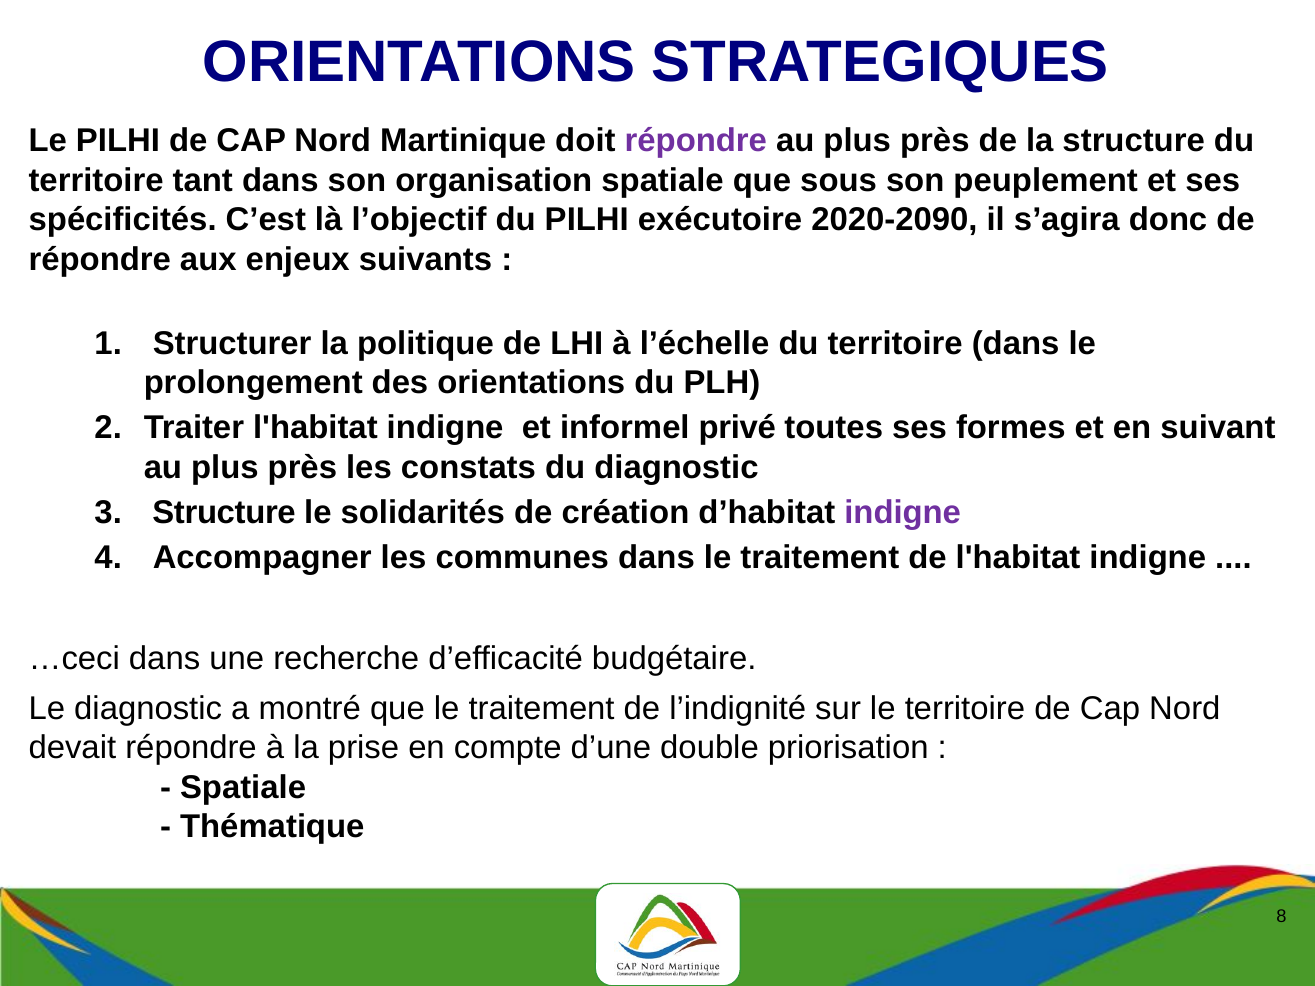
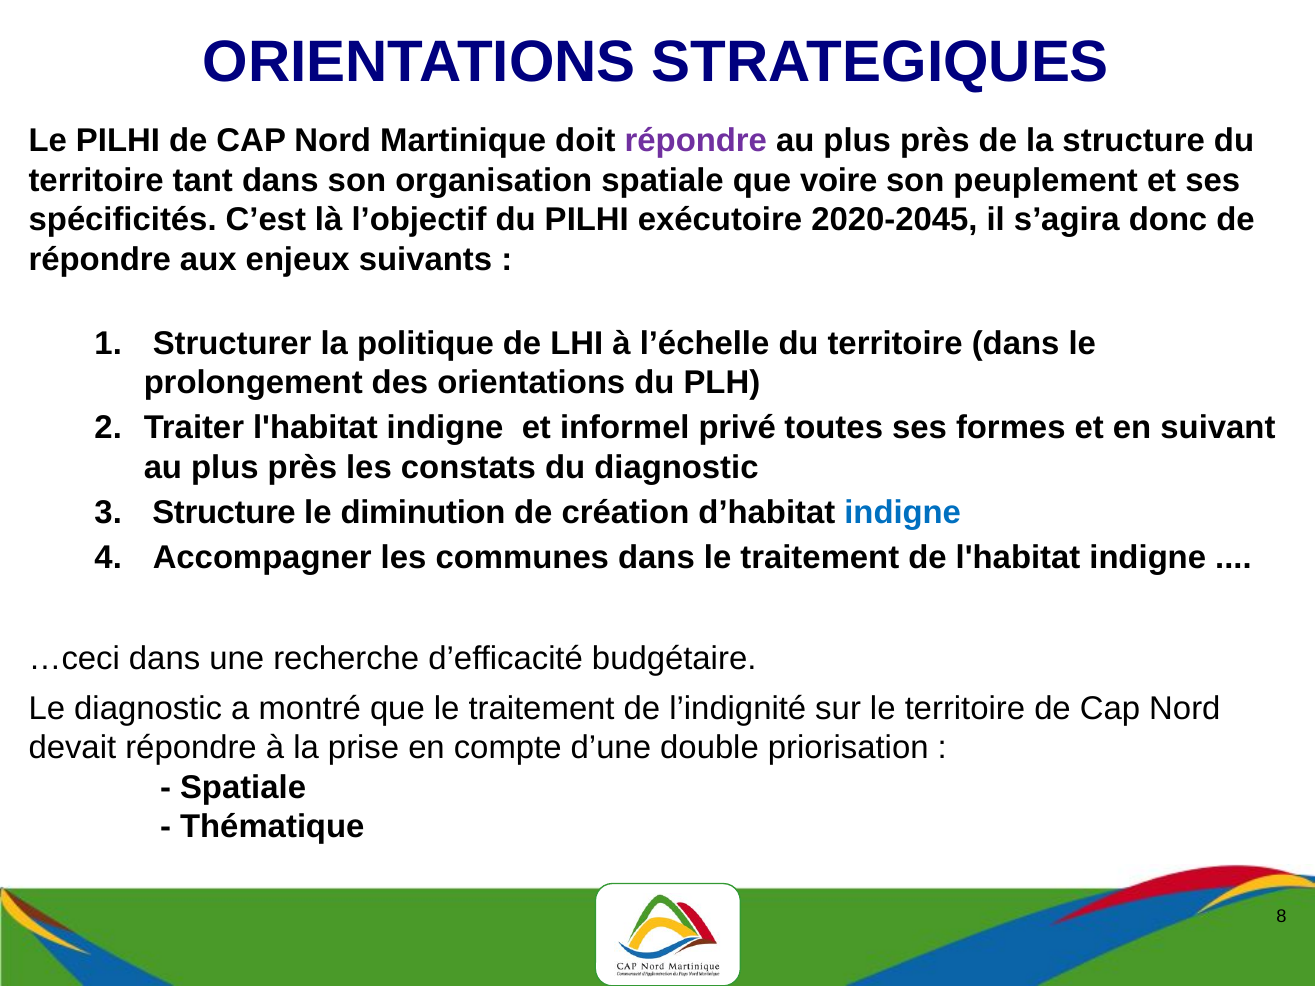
sous: sous -> voire (839, 181)
2020-2090: 2020-2090 -> 2020-2045 (894, 220)
solidarités: solidarités -> diminution (423, 513)
indigne colour: purple -> blue (903, 513)
